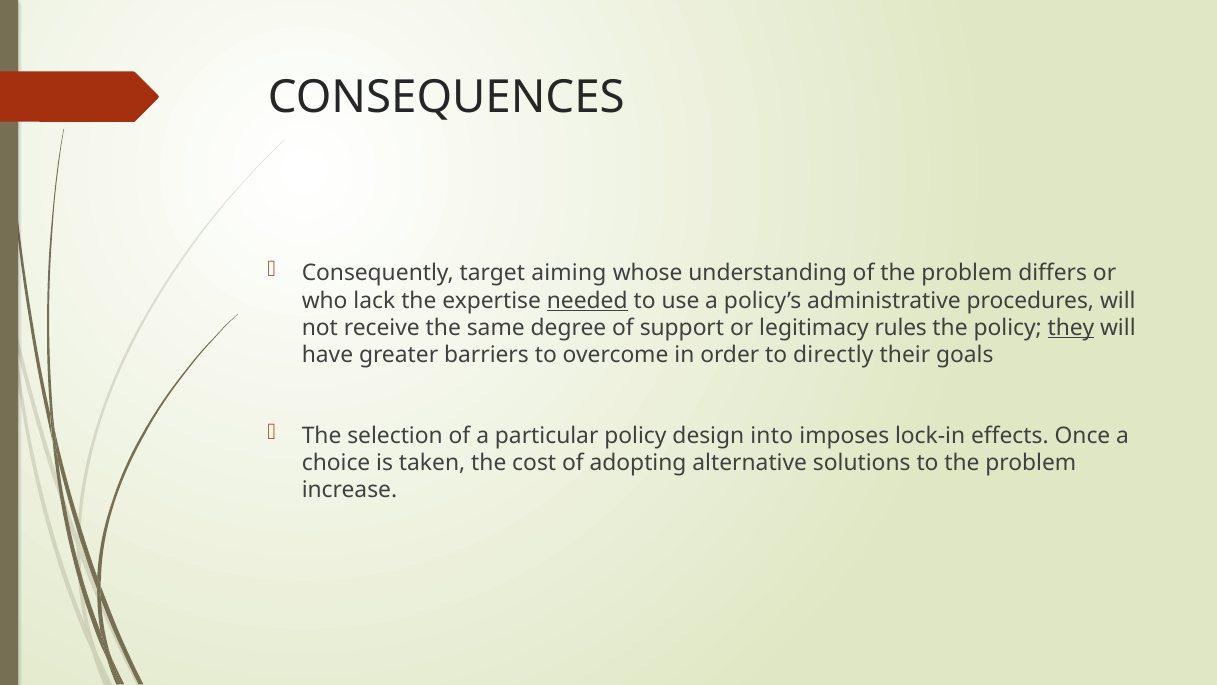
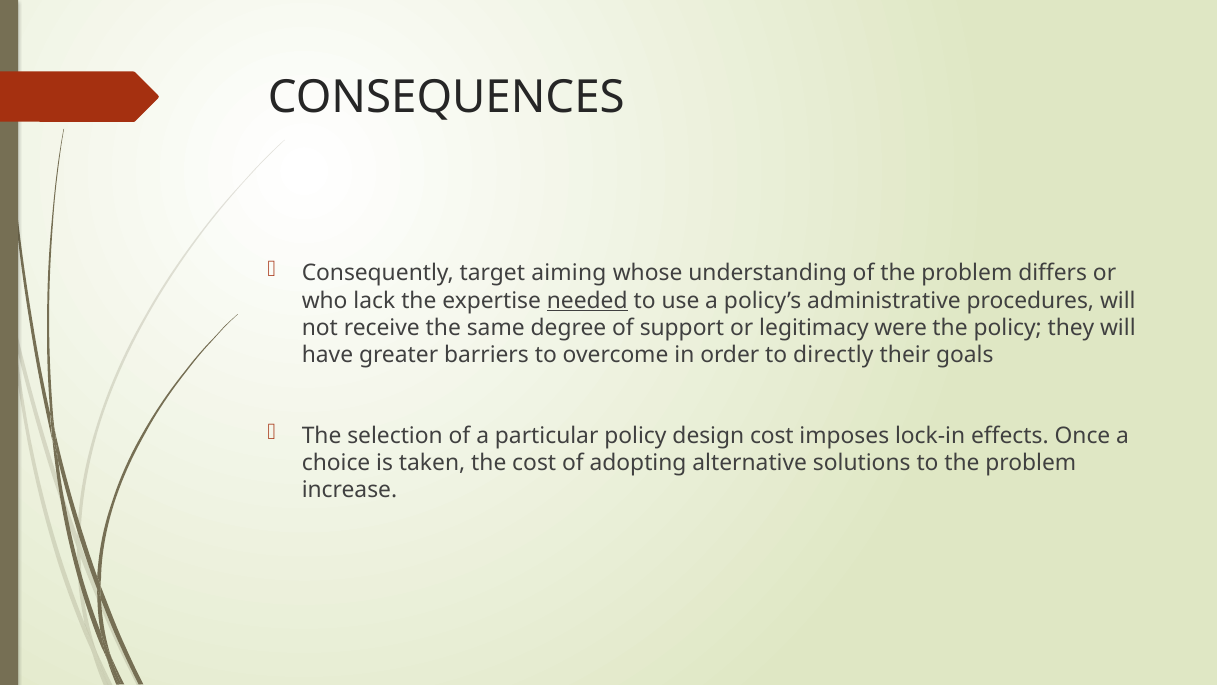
rules: rules -> were (901, 328)
they underline: present -> none (1071, 328)
design into: into -> cost (772, 435)
